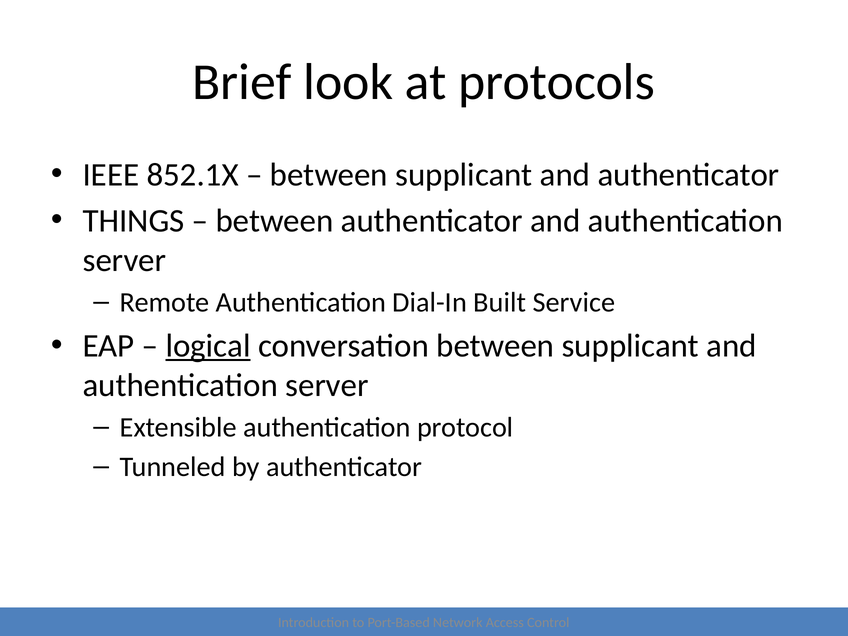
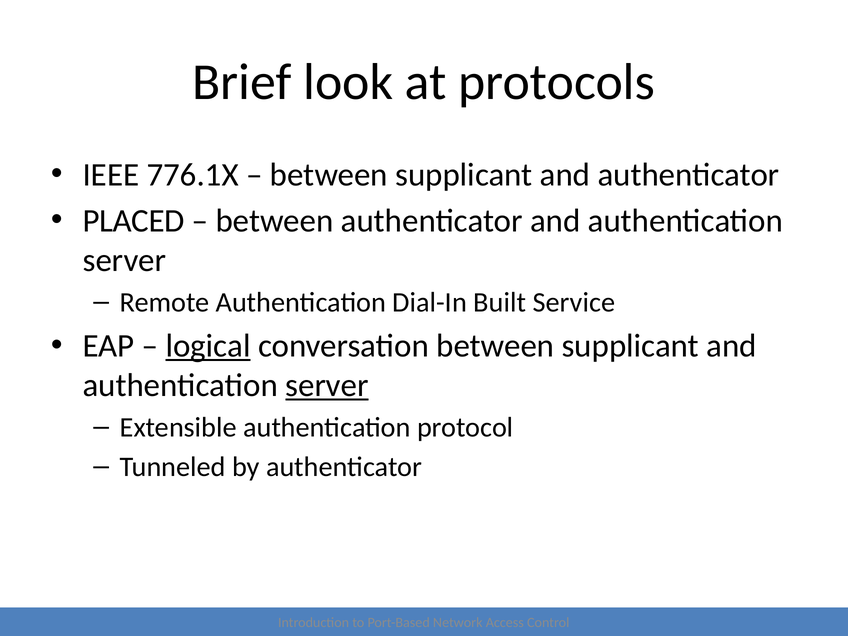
852.1X: 852.1X -> 776.1X (193, 175)
THINGS: THINGS -> PLACED (134, 221)
server underline: none -> present (327, 385)
